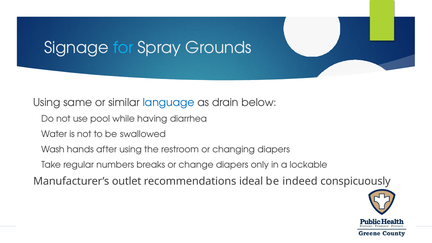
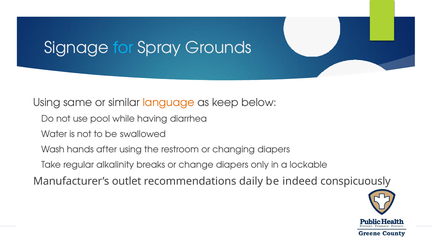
language colour: blue -> orange (169, 103)
drain: drain -> keep (225, 103)
numbers: numbers -> alkalinity (115, 165)
ideal: ideal -> daily (251, 181)
